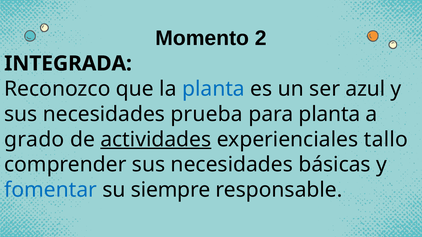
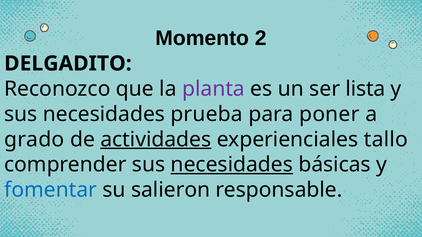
INTEGRADA: INTEGRADA -> DELGADITO (68, 64)
planta colour: blue -> purple (213, 89)
azul: azul -> lista (365, 89)
para planta: planta -> poner (329, 114)
necesidades underline: none -> present (232, 165)
siempre: siempre -> salieron (171, 190)
